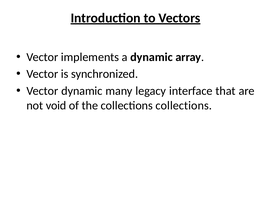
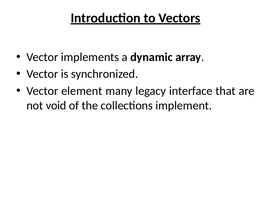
Vector dynamic: dynamic -> element (82, 91)
collections collections: collections -> implement (184, 105)
